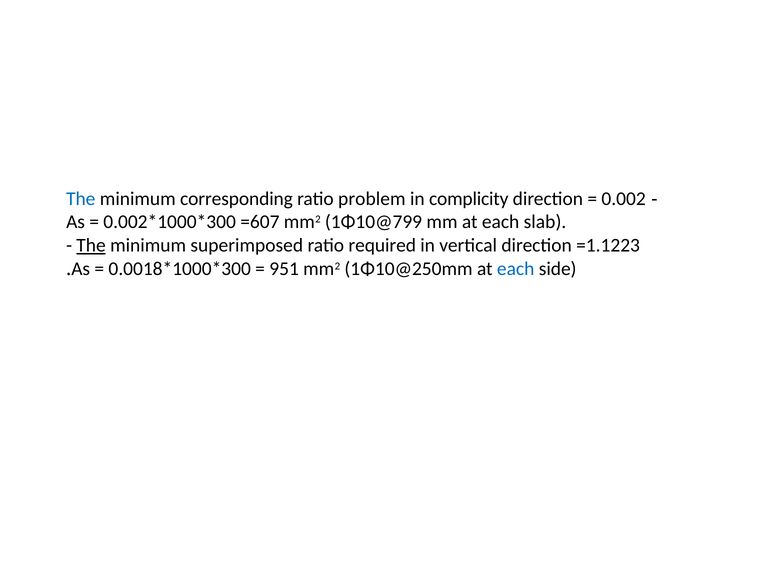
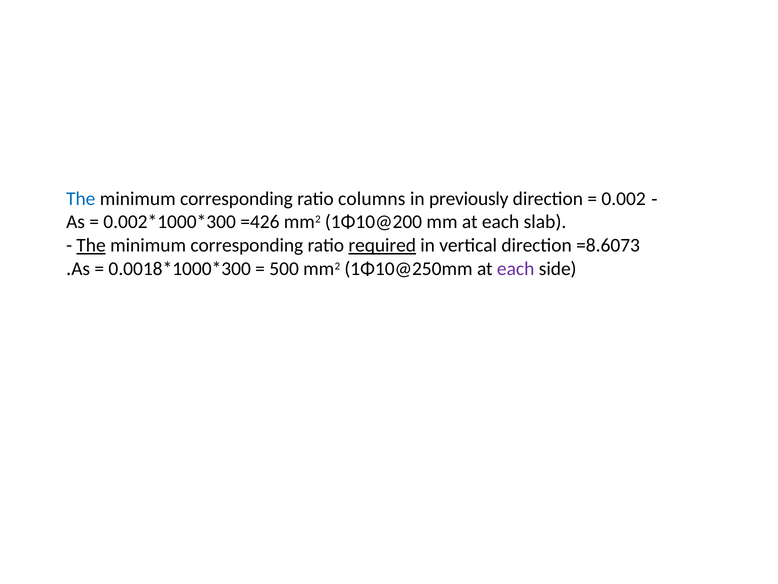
problem: problem -> columns (372, 198)
complicity: complicity -> previously (469, 198)
=607: =607 -> =426 (260, 222)
1Φ10@799: 1Φ10@799 -> 1Φ10@200 (374, 222)
superimposed: superimposed -> corresponding (247, 245)
required underline: none -> present (382, 245)
=1.1223: =1.1223 -> =8.6073 (608, 245)
951: 951 -> 500 (284, 268)
each colour: blue -> purple (516, 268)
